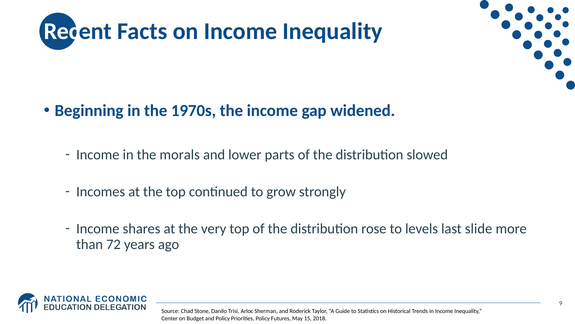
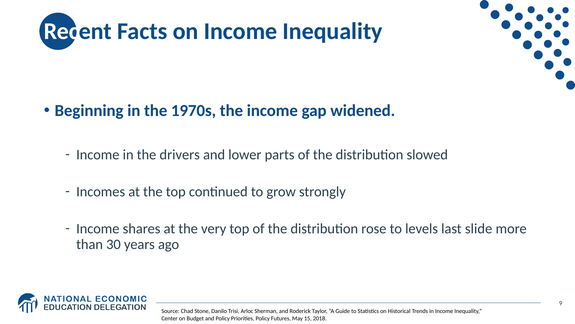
morals: morals -> drivers (180, 154)
72: 72 -> 30 (113, 244)
